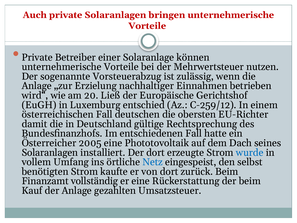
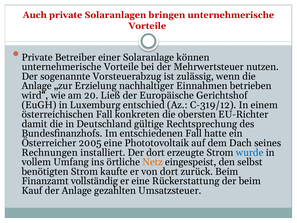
C-259/12: C-259/12 -> C-319/12 (213, 105)
deutschen: deutschen -> konkreten (137, 114)
Solaranlagen: Solaranlagen -> Rechnungen (50, 152)
Netz colour: blue -> orange (153, 162)
